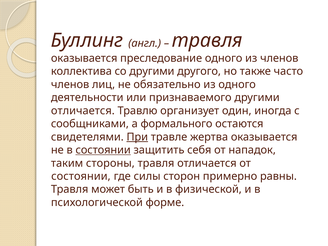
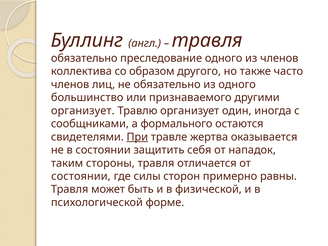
оказывается: оказывается -> обязательно (84, 58)
со другими: другими -> образом (152, 71)
деятельности: деятельности -> большинство (87, 98)
отличается: отличается -> организует (83, 111)
состоянии underline: present -> none (103, 150)
